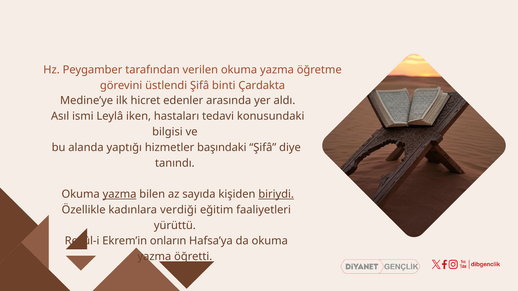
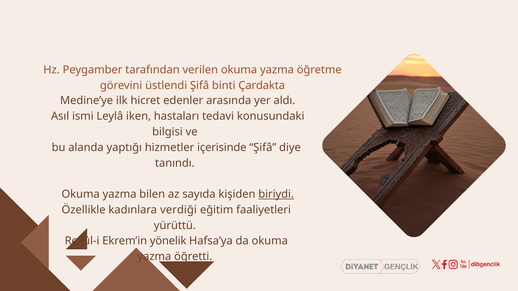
başındaki: başındaki -> içerisinde (222, 148)
yazma underline: present -> none (120, 194)
onların: onların -> yönelik (168, 241)
